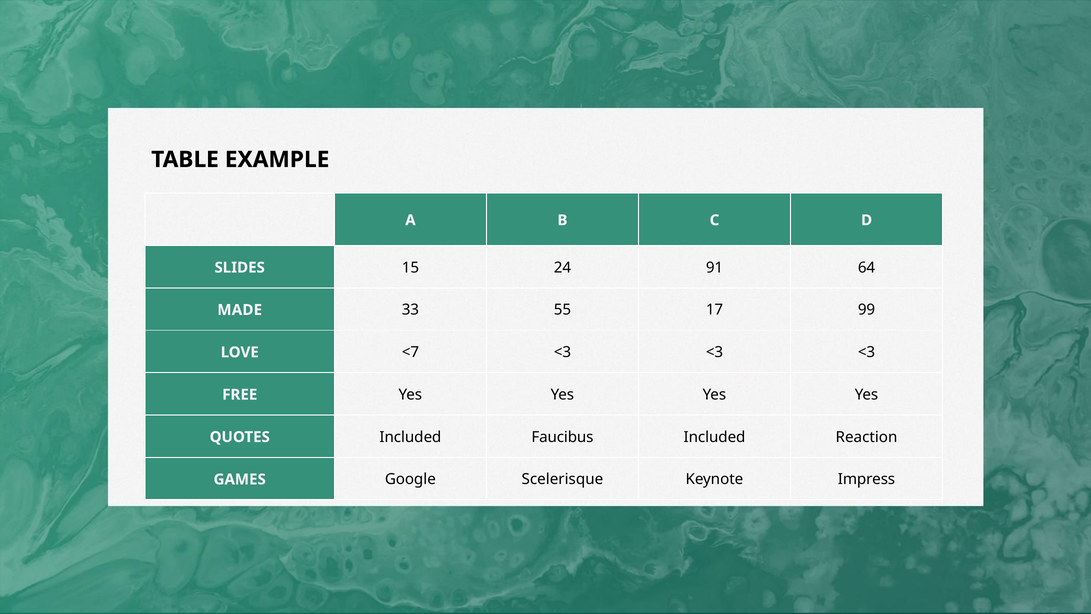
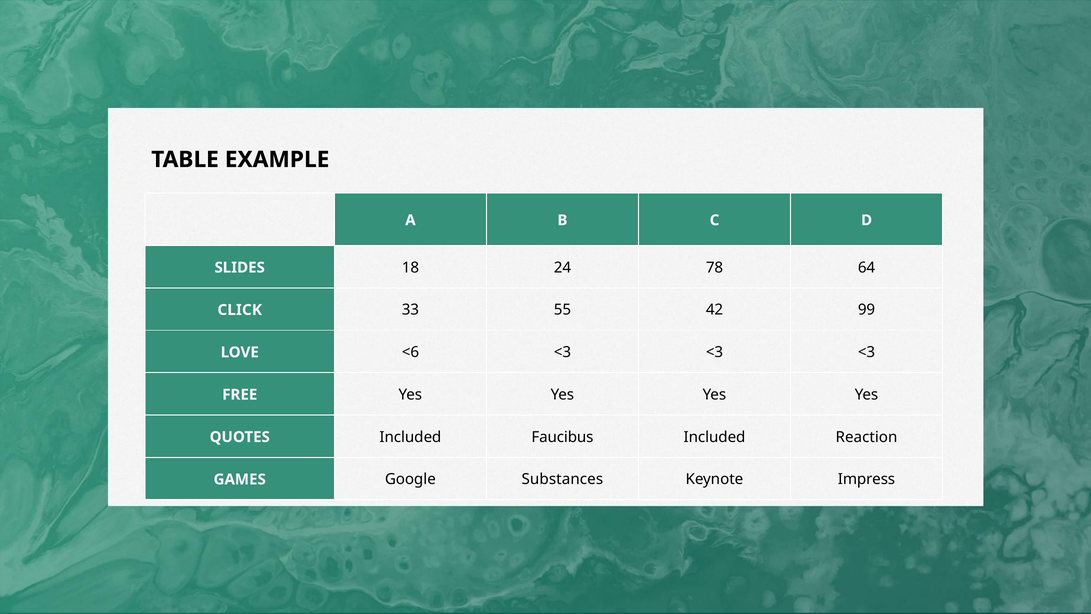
15: 15 -> 18 (410, 267)
91: 91 -> 78 (715, 267)
MADE: MADE -> CLICK (240, 310)
17: 17 -> 42 (715, 310)
<7: <7 -> <6 (410, 352)
Scelerisque: Scelerisque -> Substances (562, 479)
